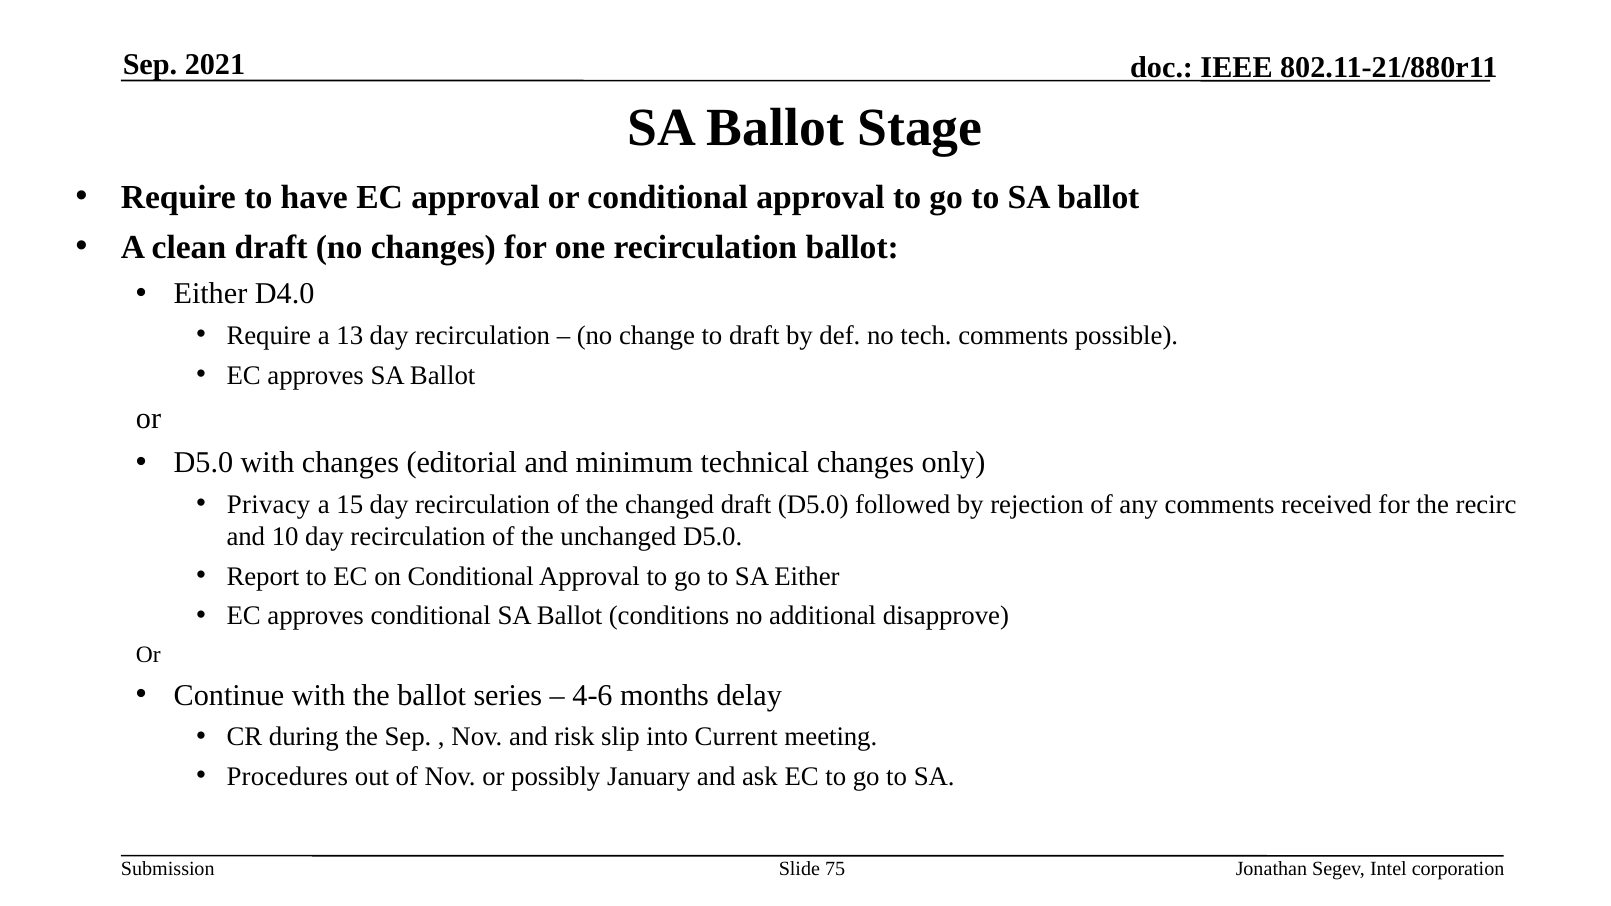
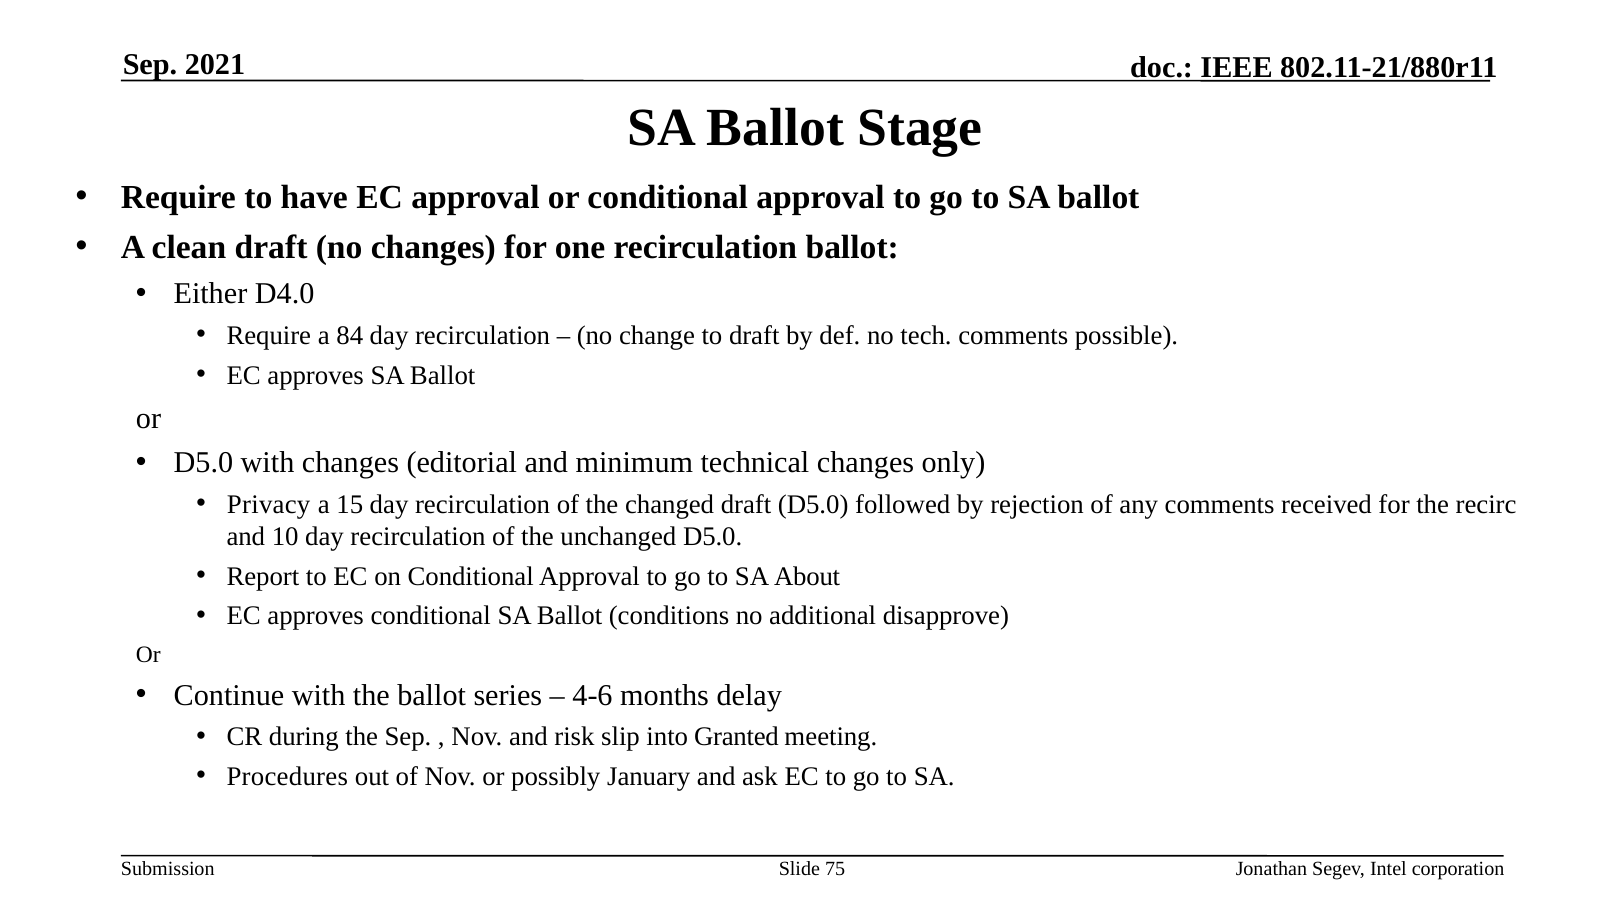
13: 13 -> 84 (350, 336)
SA Either: Either -> About (807, 576)
Current: Current -> Granted (736, 737)
